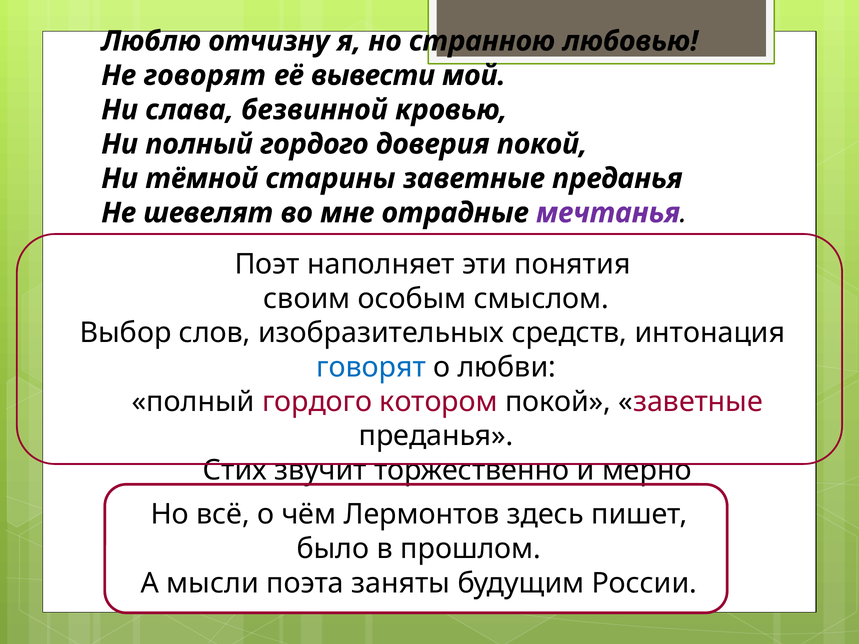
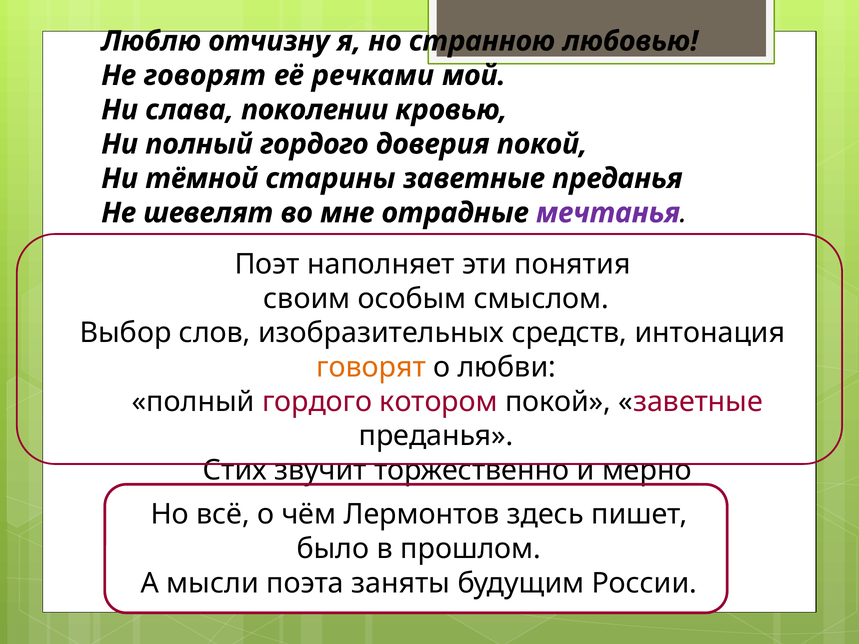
вывести: вывести -> речками (373, 76)
безвинной: безвинной -> поколении (315, 110)
говорят colour: blue -> orange (371, 367)
